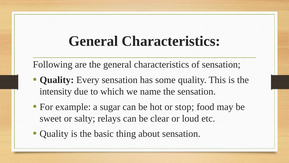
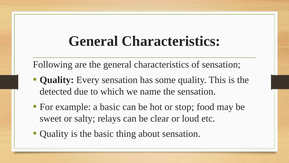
intensity: intensity -> detected (56, 91)
a sugar: sugar -> basic (110, 107)
